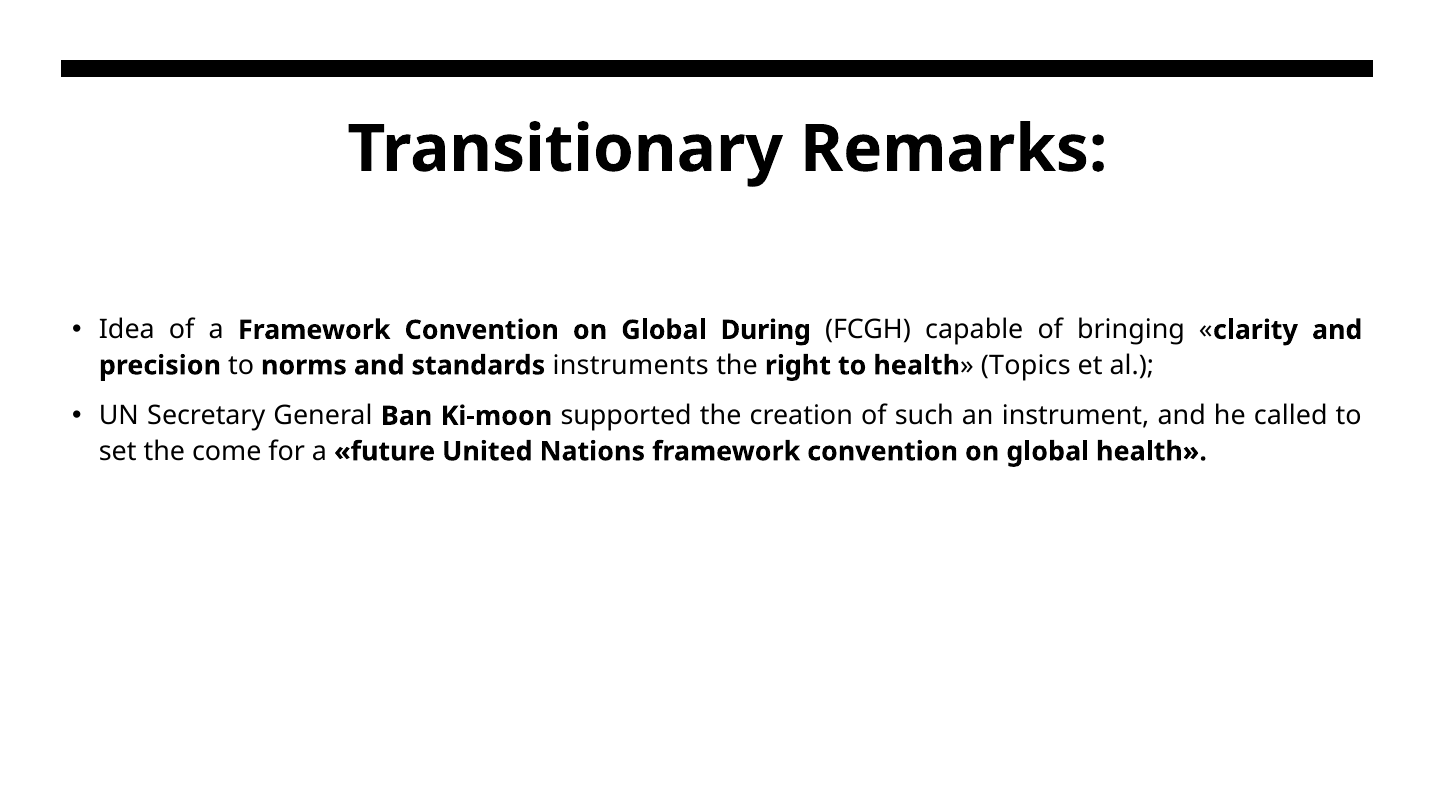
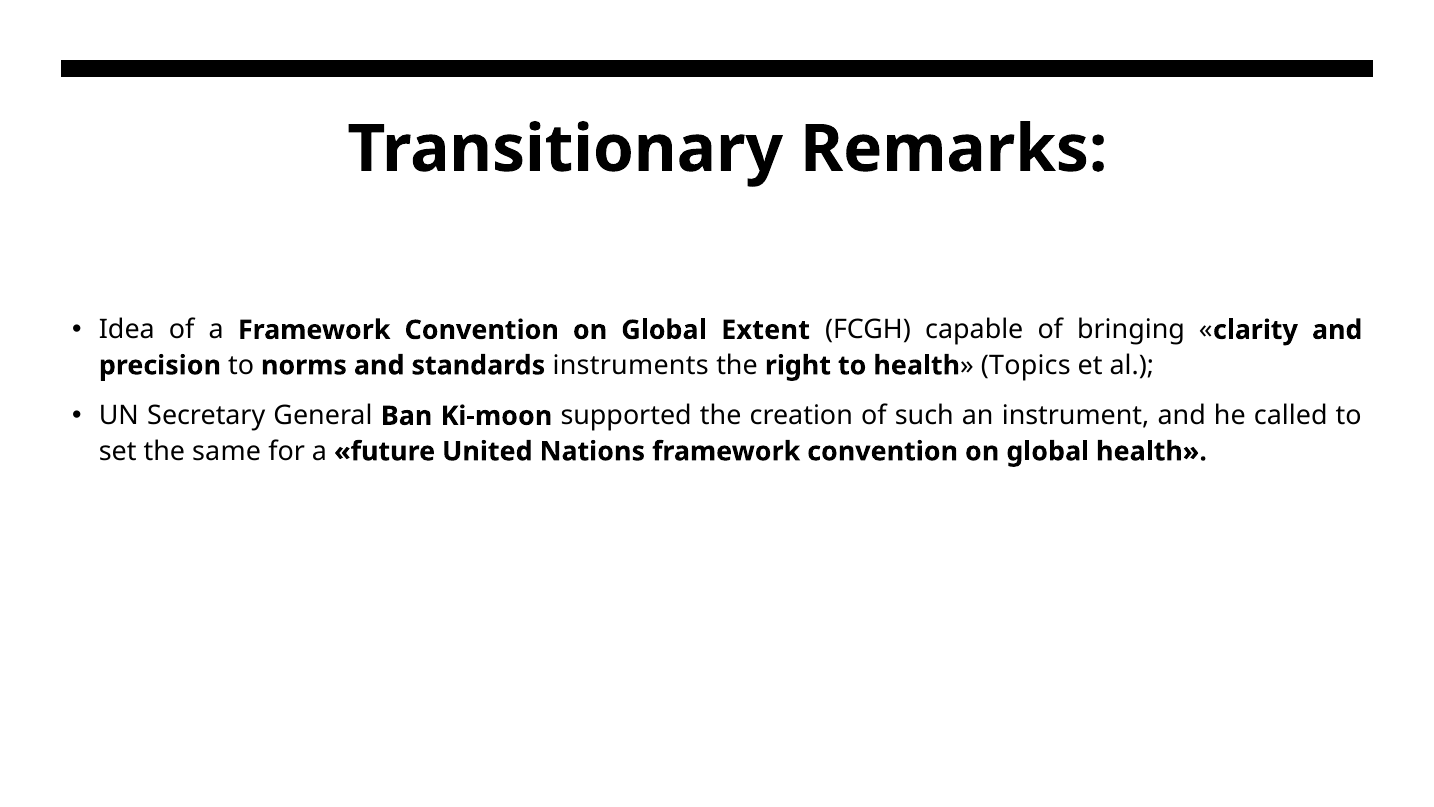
During: During -> Extent (765, 330)
come: come -> same (227, 451)
